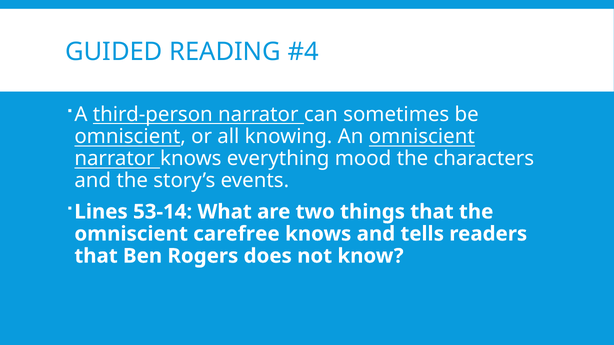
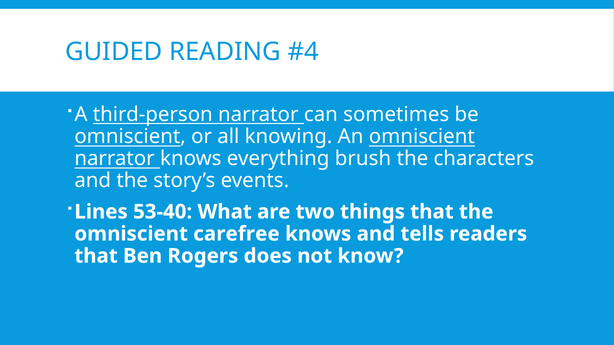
mood: mood -> brush (363, 159)
53-14: 53-14 -> 53-40 (163, 212)
